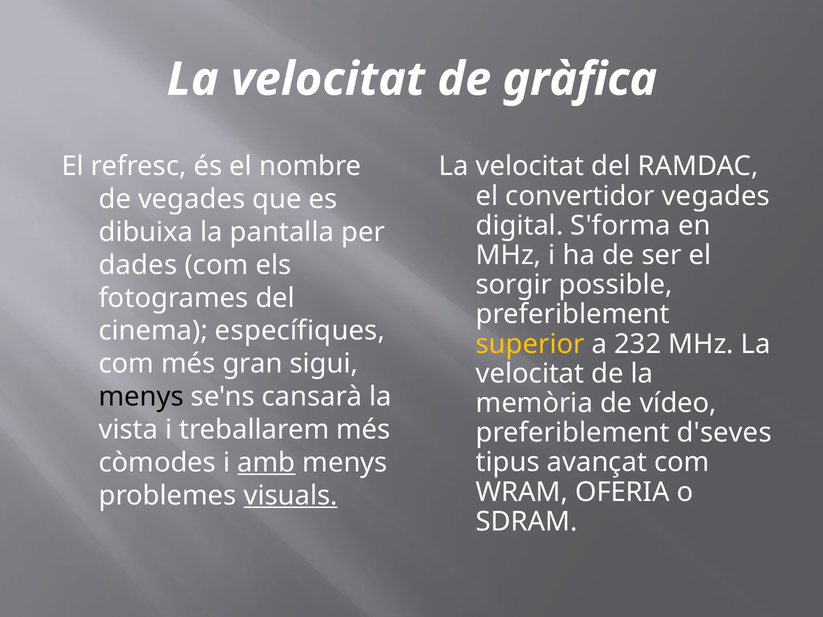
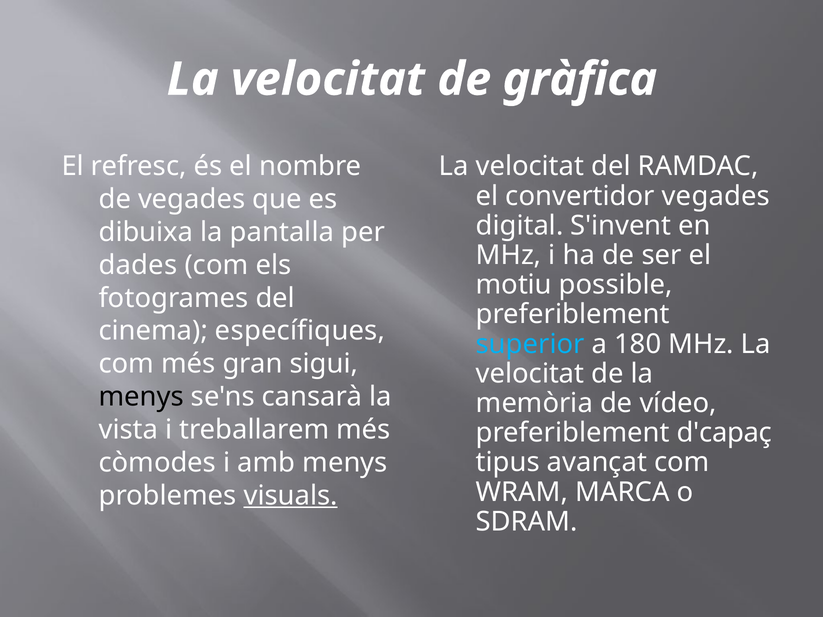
S'forma: S'forma -> S'invent (621, 226)
sorgir: sorgir -> motiu (514, 285)
superior colour: yellow -> light blue (530, 344)
232: 232 -> 180 (638, 344)
d'seves: d'seves -> d'capaç (724, 433)
amb underline: present -> none (266, 463)
OFERIA: OFERIA -> MARCA (622, 492)
